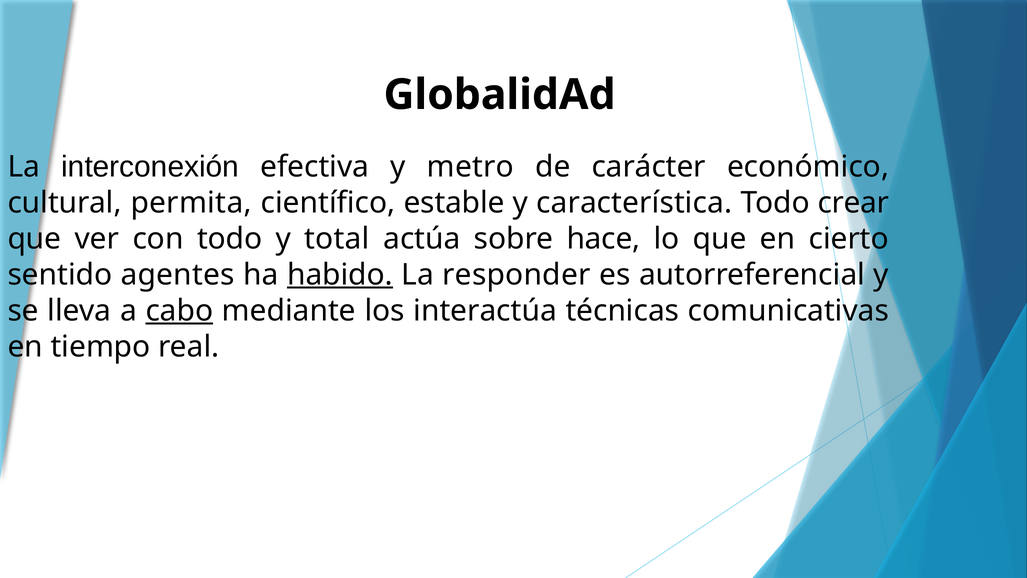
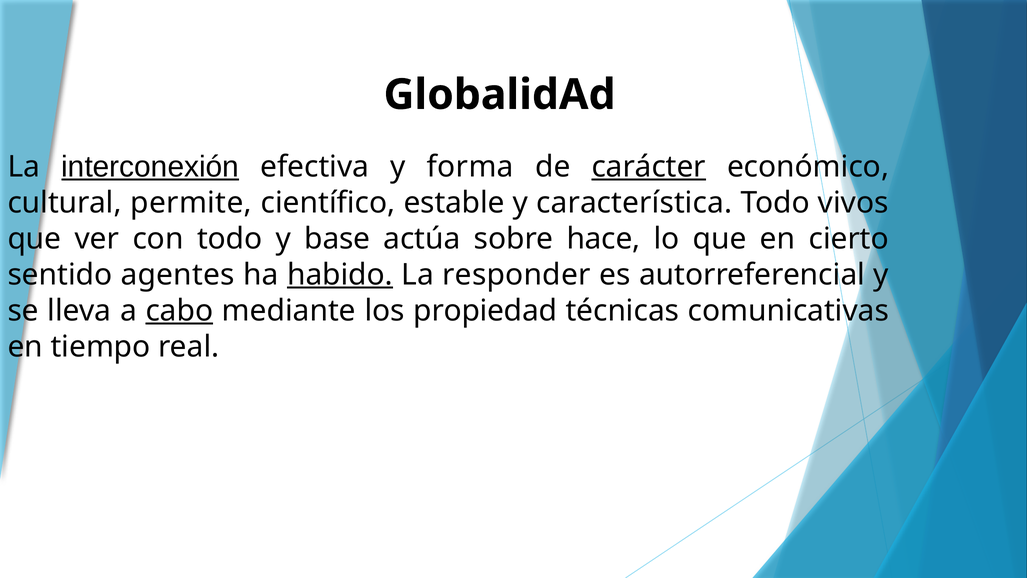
interconexión underline: none -> present (150, 167)
metro: metro -> forma (470, 167)
carácter underline: none -> present (649, 167)
permita: permita -> permite (191, 203)
crear: crear -> vivos (853, 203)
total: total -> base (337, 239)
interactúa: interactúa -> propiedad (485, 311)
